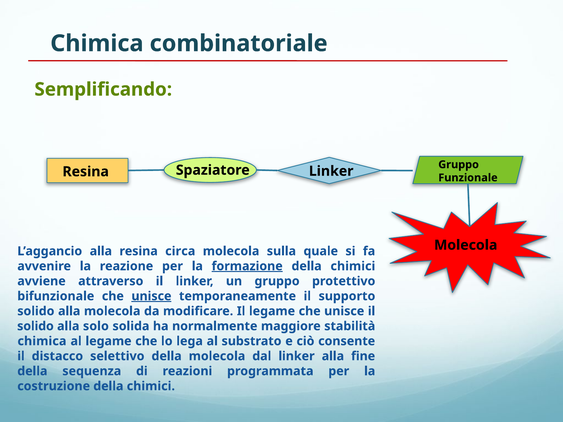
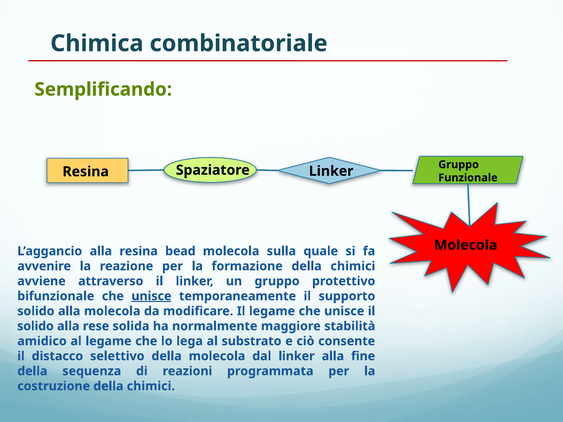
circa: circa -> bead (180, 251)
formazione underline: present -> none (247, 266)
solo: solo -> rese (96, 326)
chimica: chimica -> amidico (42, 341)
